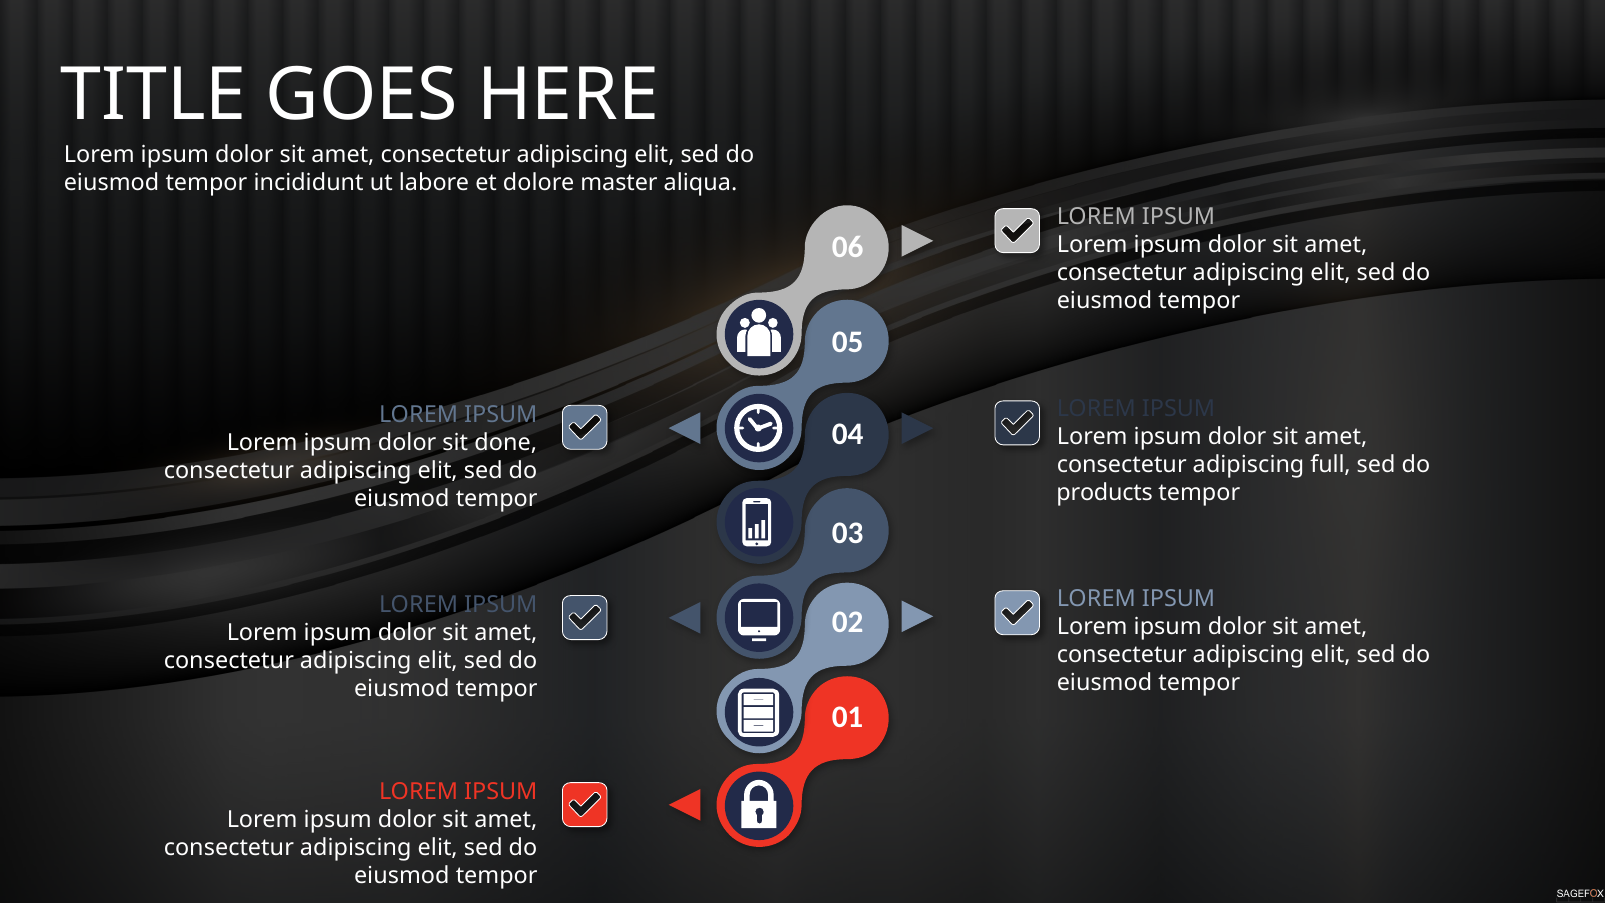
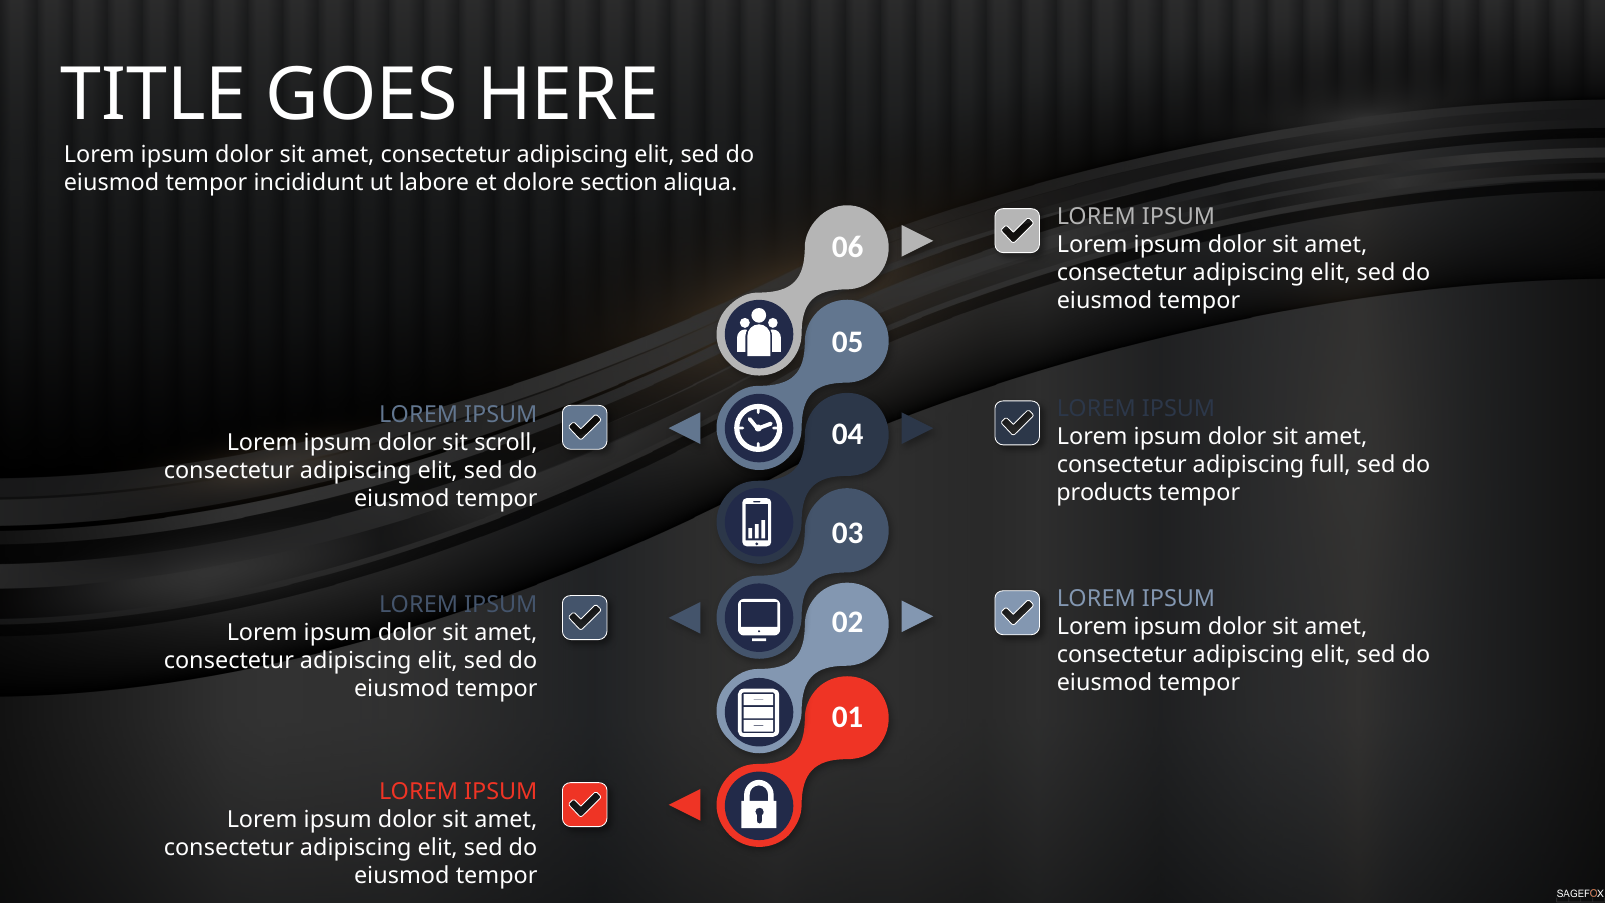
master: master -> section (619, 183)
done: done -> scroll (506, 442)
